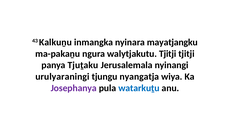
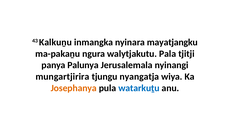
walytjakutu Tjitji: Tjitji -> Pala (168, 54)
Tjuṯaku: Tjuṯaku -> Palunya (83, 65)
urulyaraningi: urulyaraningi -> mungartjirira (62, 77)
Josephanya colour: purple -> orange (74, 88)
